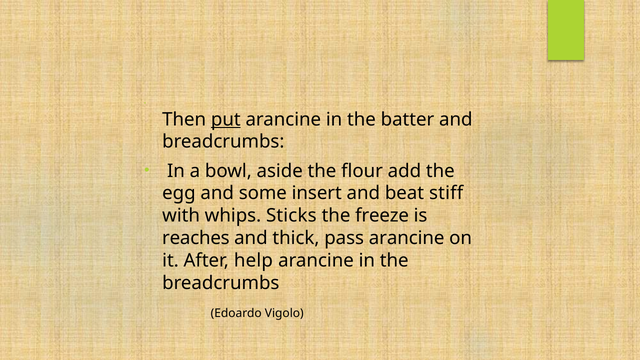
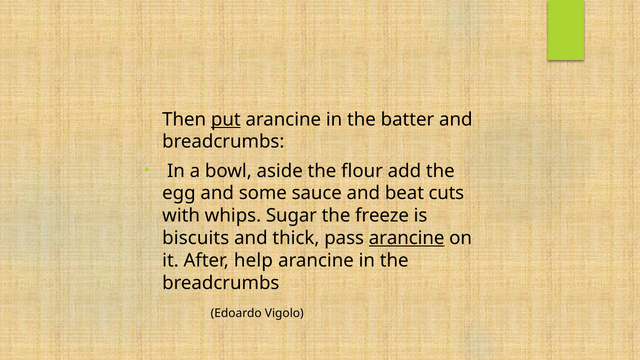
insert: insert -> sauce (317, 193)
stiff: stiff -> cuts (446, 193)
Sticks: Sticks -> Sugar (291, 216)
reaches: reaches -> biscuits (196, 238)
arancine underline: none -> present (407, 238)
